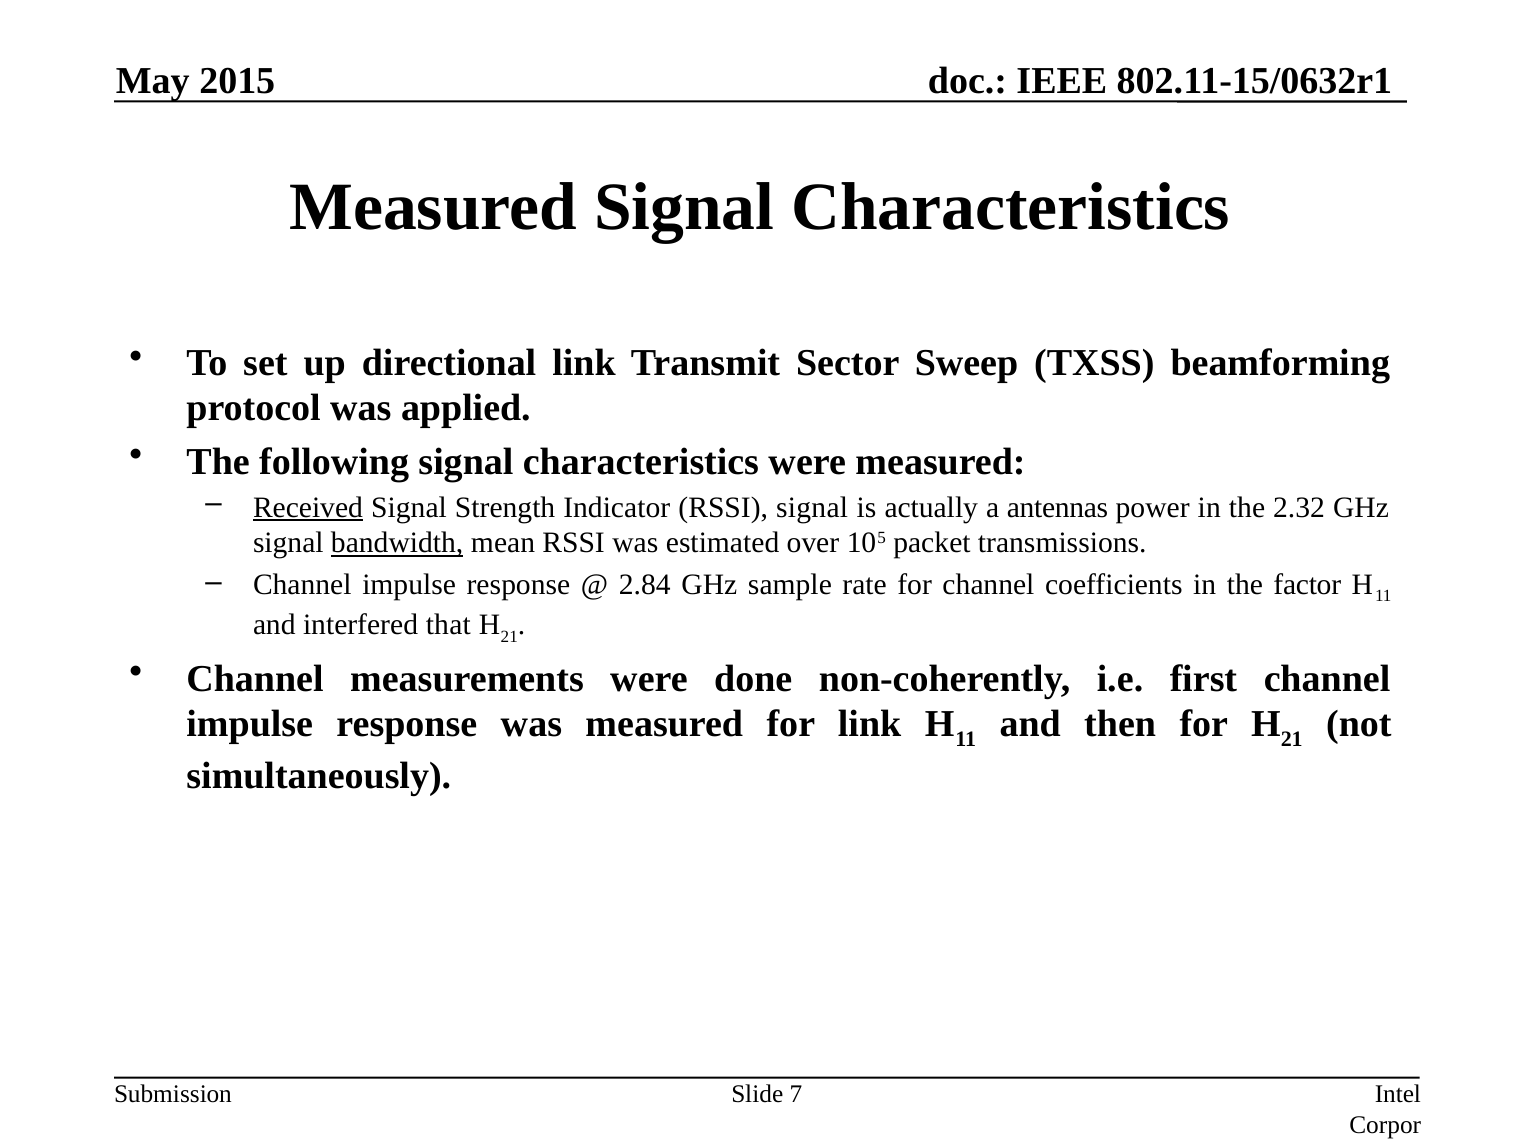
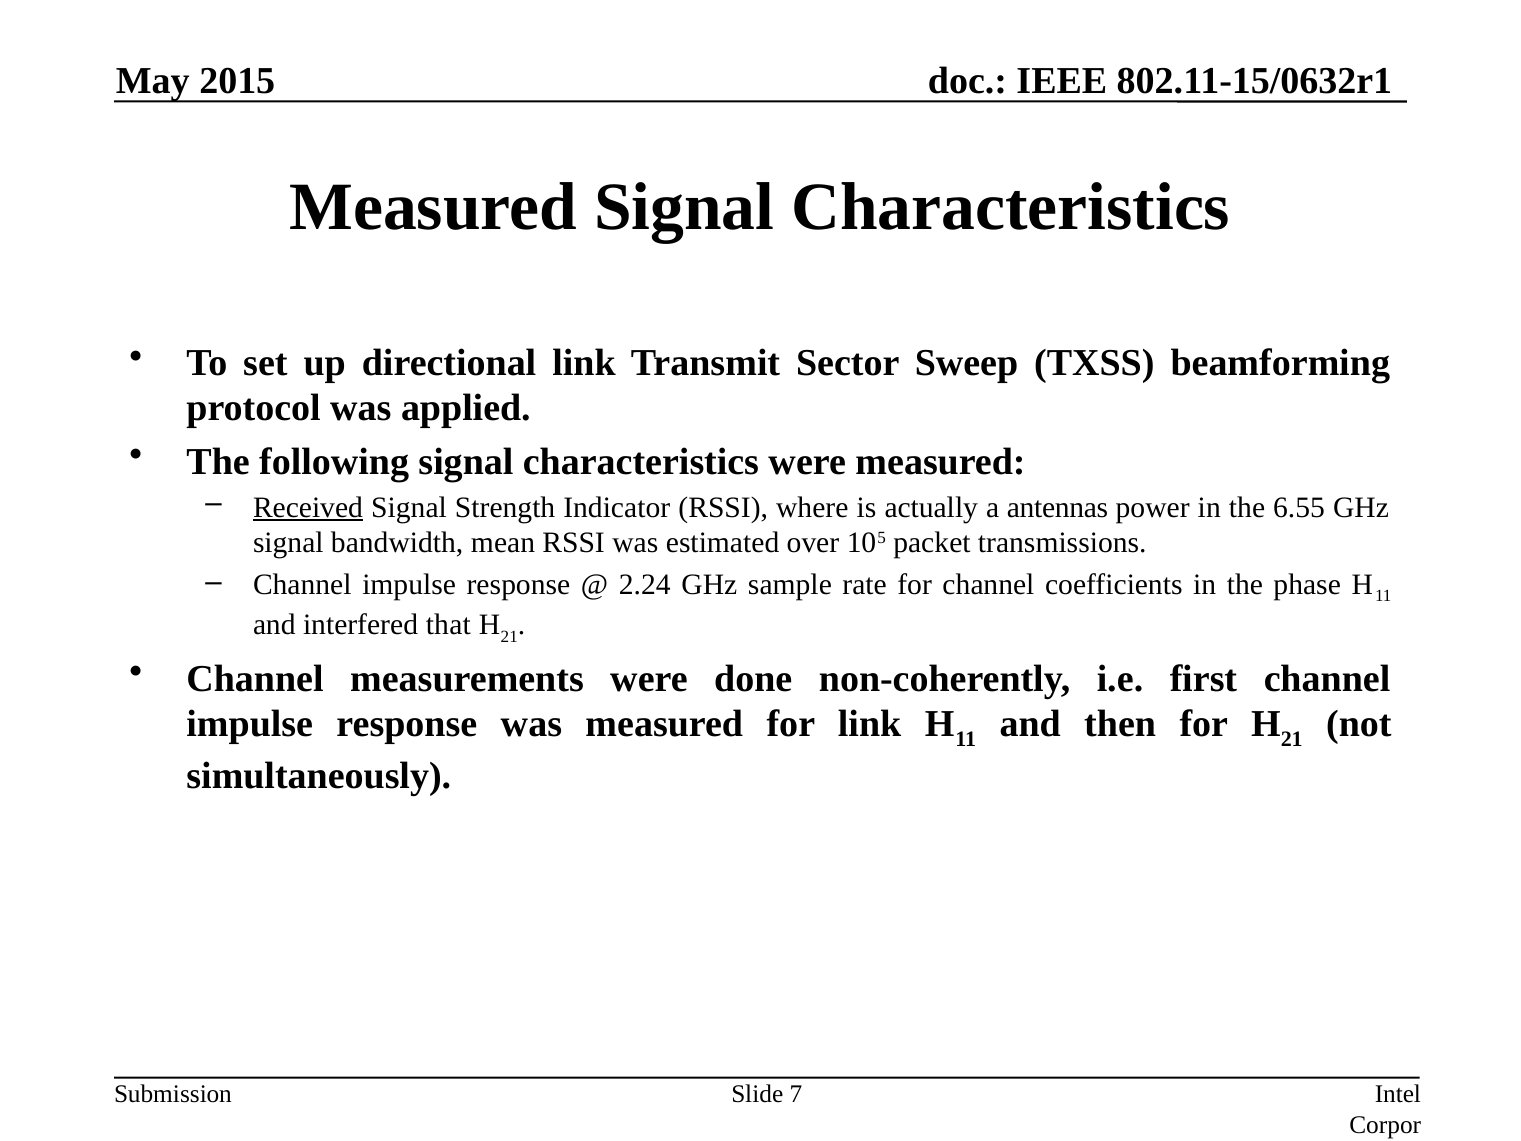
RSSI signal: signal -> where (812, 507)
2.32: 2.32 -> 6.55 (1299, 507)
bandwidth underline: present -> none (397, 543)
2.84: 2.84 -> 2.24 (645, 584)
factor: factor -> phase (1307, 584)
